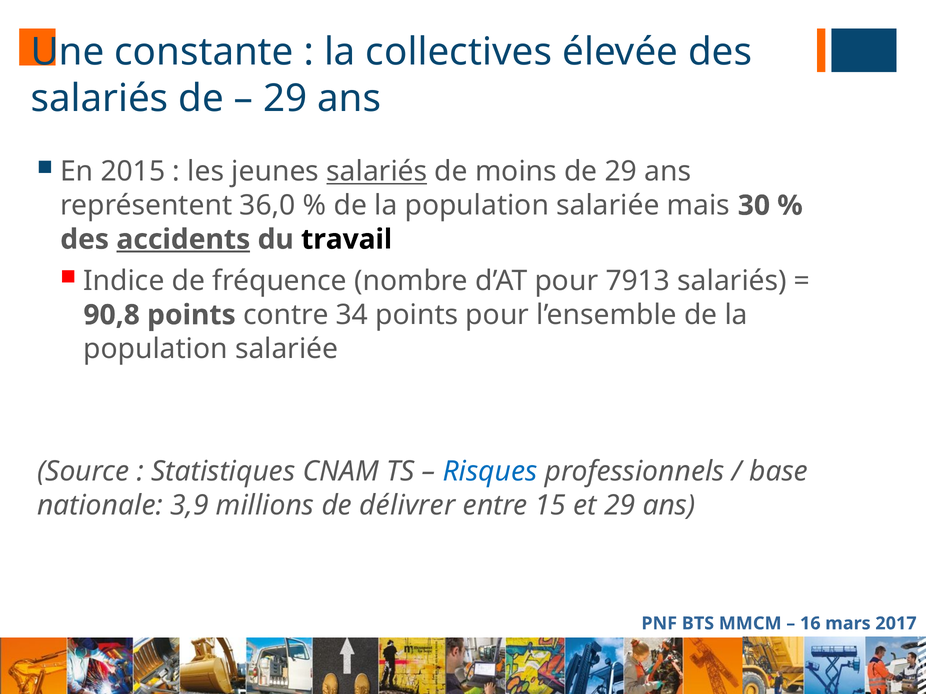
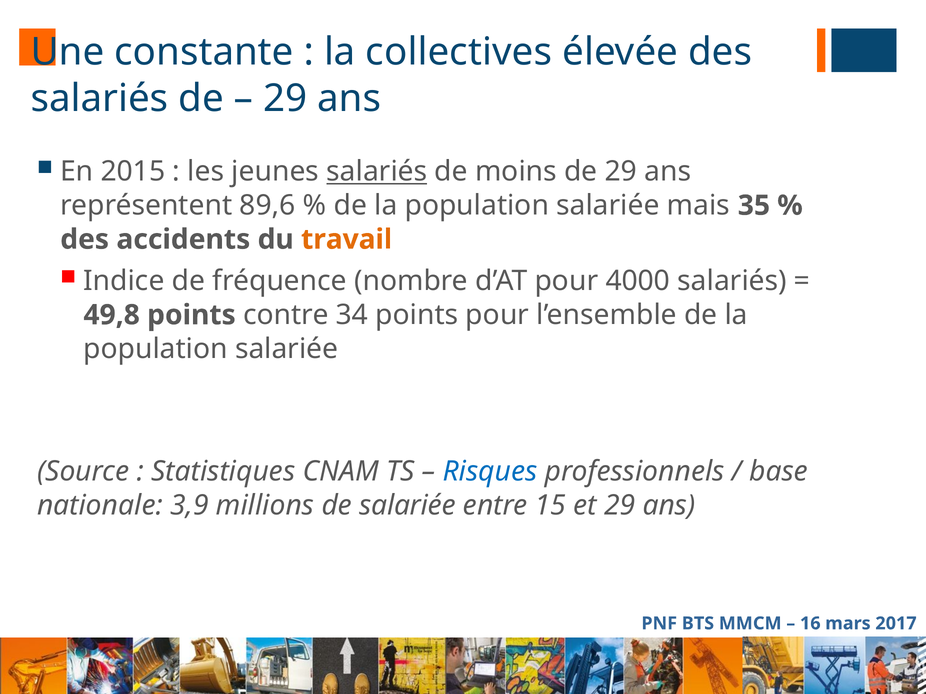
36,0: 36,0 -> 89,6 (268, 206)
30: 30 -> 35 (754, 206)
accidents underline: present -> none (183, 240)
travail colour: black -> orange (347, 240)
7913: 7913 -> 4000 (638, 281)
90,8: 90,8 -> 49,8 (112, 315)
de délivrer: délivrer -> salariée (408, 506)
